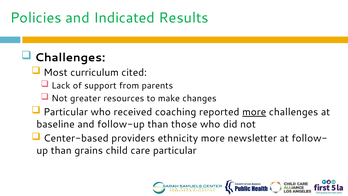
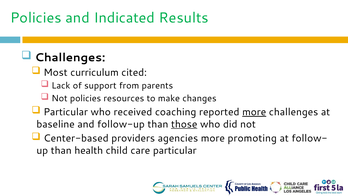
Not greater: greater -> policies (86, 98)
those underline: none -> present (184, 124)
ethnicity: ethnicity -> agencies (178, 138)
newsletter: newsletter -> promoting (252, 138)
grains: grains -> health (89, 150)
